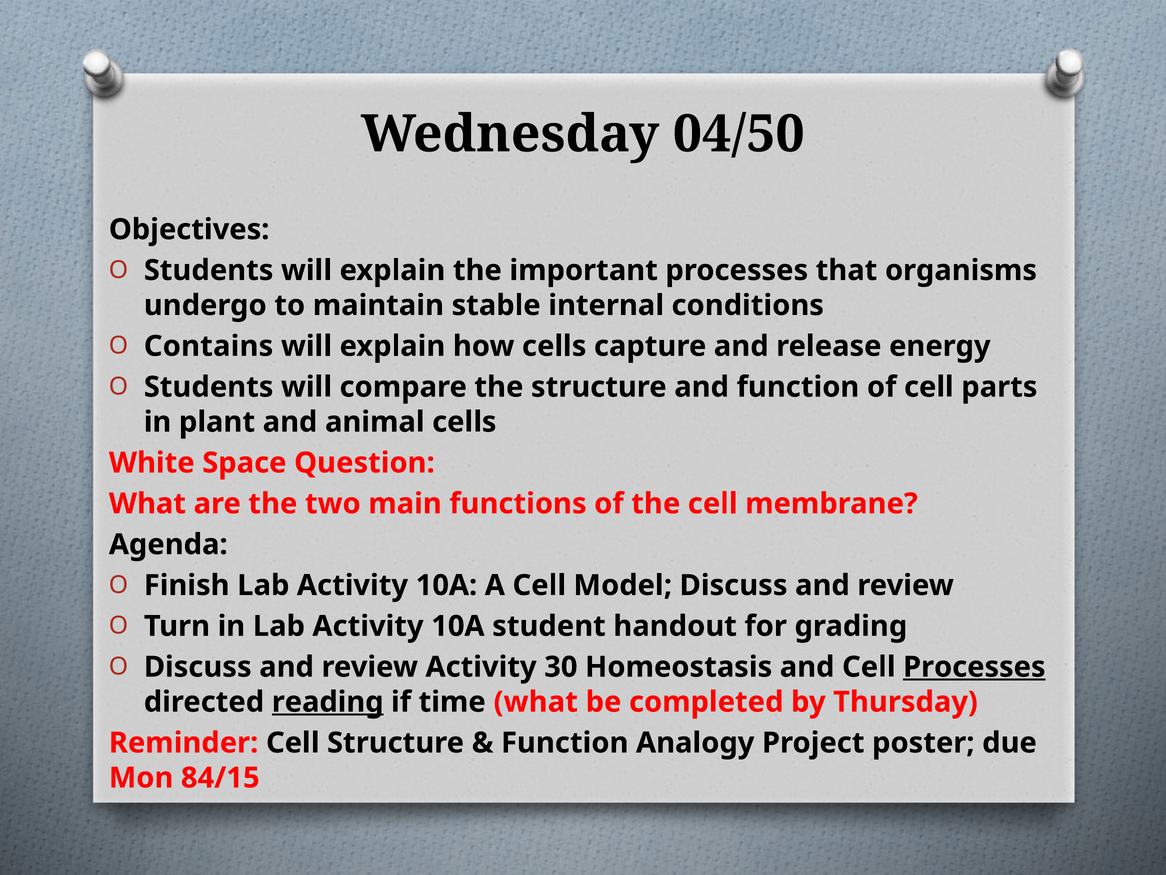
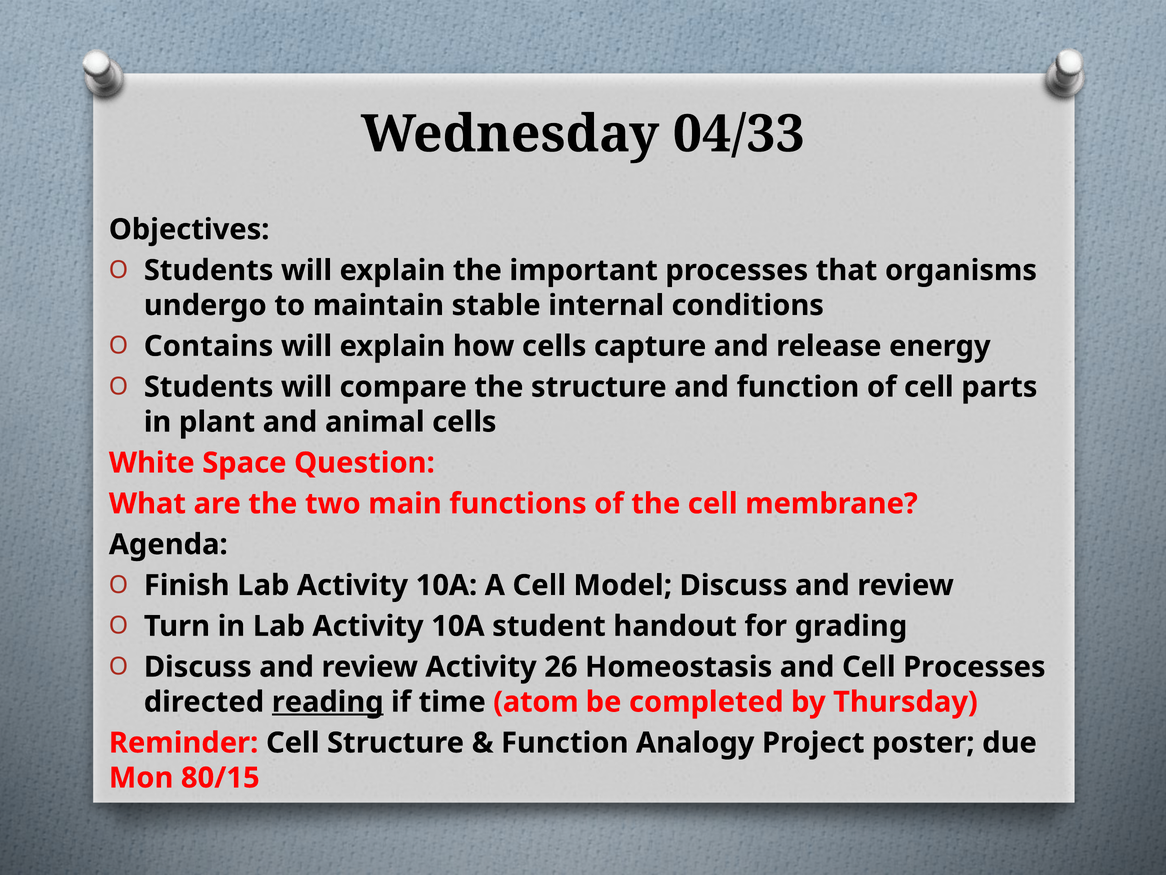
04/50: 04/50 -> 04/33 (739, 134)
30: 30 -> 26 (561, 667)
Processes underline: present -> none (974, 667)
time what: what -> atom (536, 702)
84/15: 84/15 -> 80/15 (220, 777)
